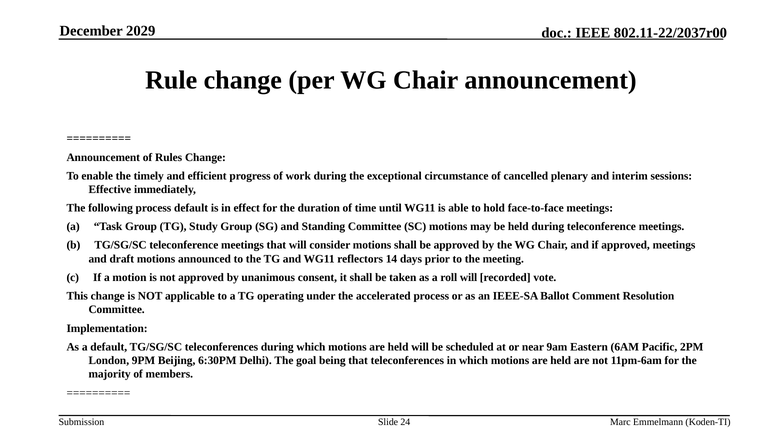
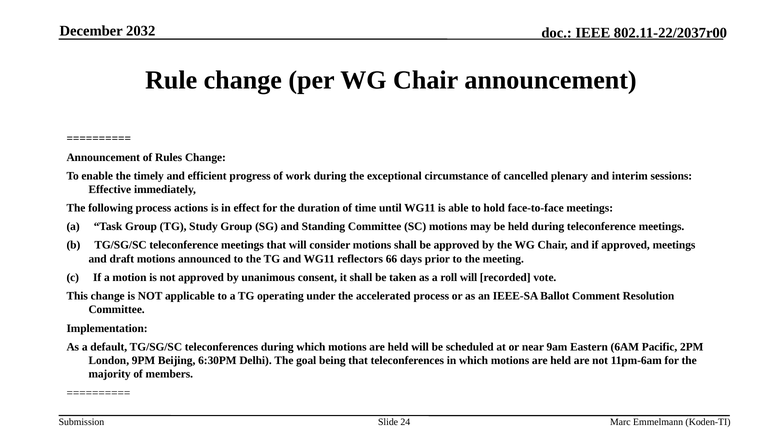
2029: 2029 -> 2032 (141, 31)
process default: default -> actions (191, 208)
14: 14 -> 66 (392, 259)
